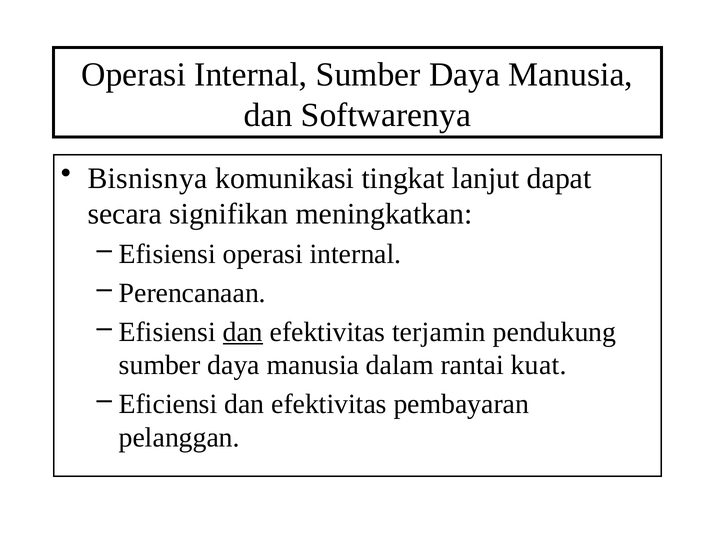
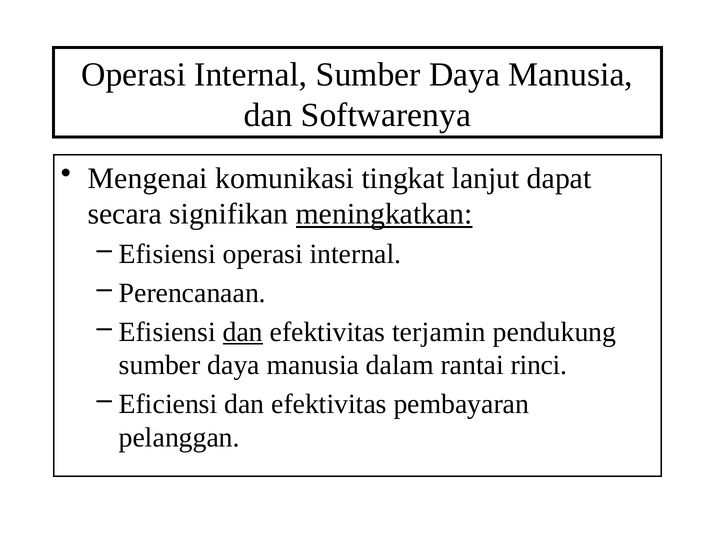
Bisnisnya: Bisnisnya -> Mengenai (148, 178)
meningkatkan underline: none -> present (384, 214)
kuat: kuat -> rinci (539, 365)
